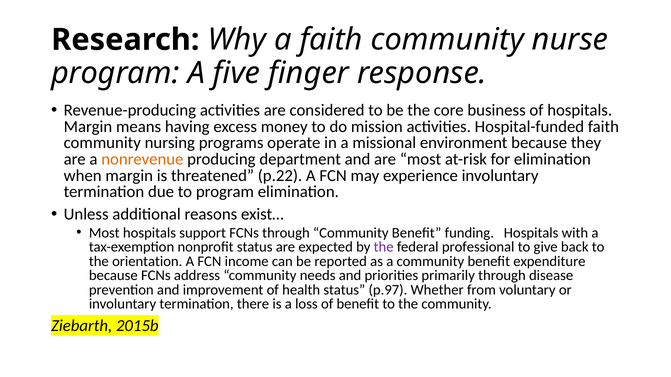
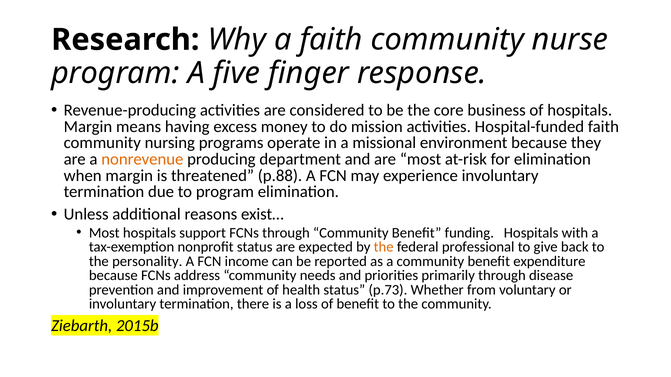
p.22: p.22 -> p.88 (280, 176)
the colour: purple -> orange (384, 247)
orientation: orientation -> personality (147, 262)
p.97: p.97 -> p.73 (388, 290)
